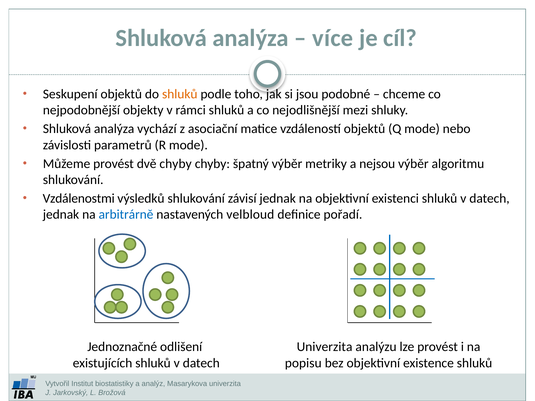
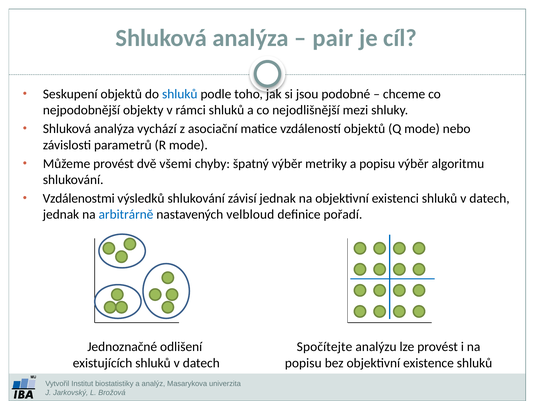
více: více -> pair (333, 38)
shluků colour: orange -> blue (180, 94)
dvě chyby: chyby -> všemi (176, 164)
a nejsou: nejsou -> popisu (377, 164)
Univerzita: Univerzita -> Spočítejte (325, 347)
